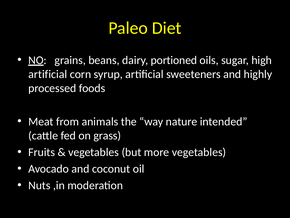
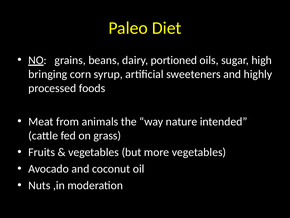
artificial: artificial -> bringing (48, 74)
